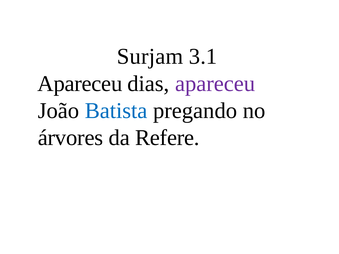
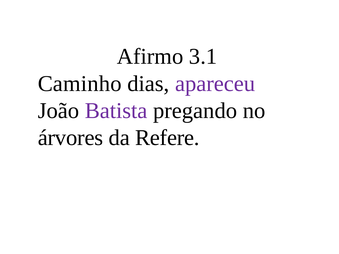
Surjam: Surjam -> Afirmo (150, 57)
Apareceu: Apareceu -> Caminho (80, 84)
Batista colour: blue -> purple (116, 111)
